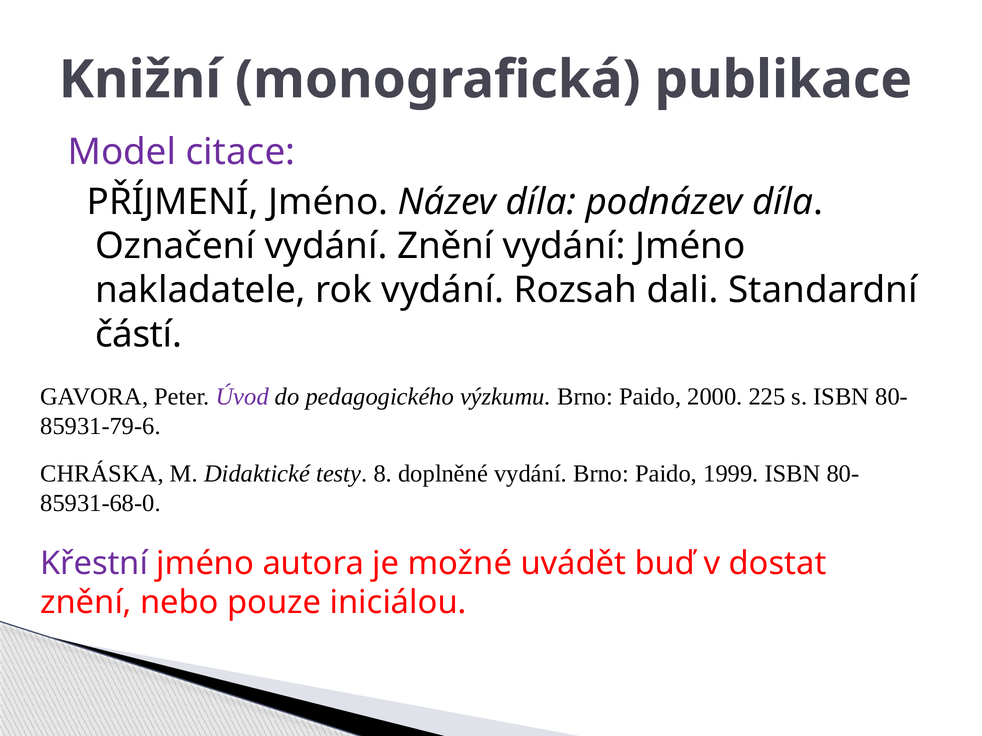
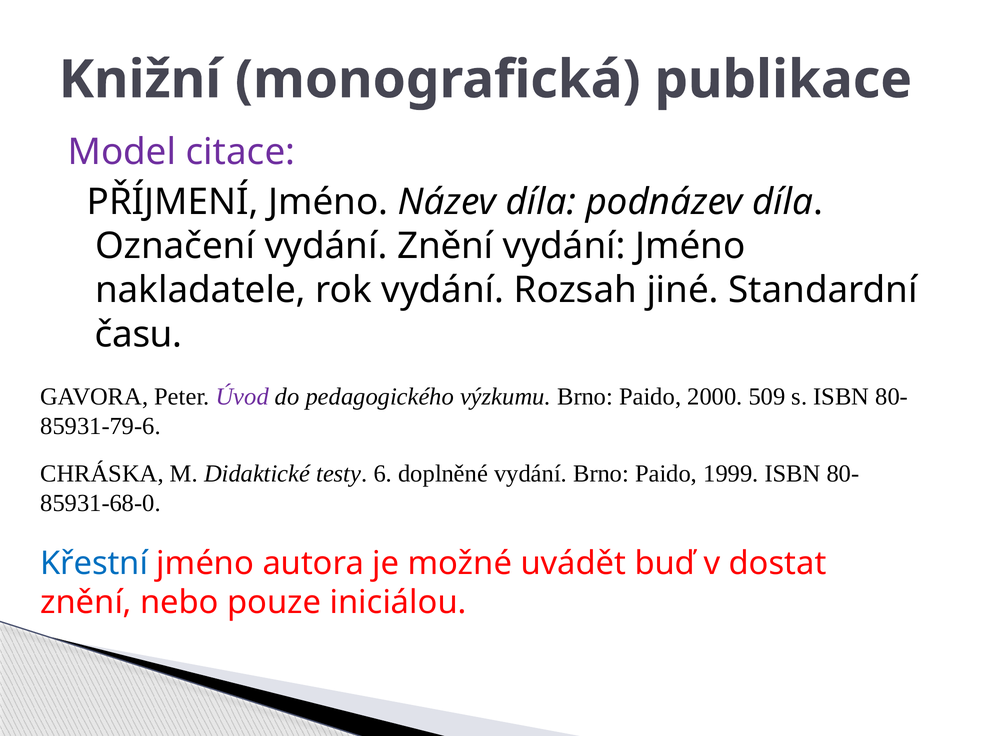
dali: dali -> jiné (683, 290)
částí: částí -> času (138, 335)
225: 225 -> 509 (767, 397)
8: 8 -> 6 (383, 474)
Křestní colour: purple -> blue (94, 564)
